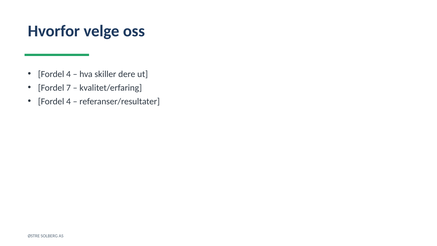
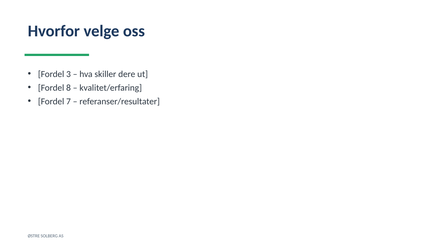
4: 4 -> 3 (69, 74)
7: 7 -> 8 (69, 88)
4: 4 -> 7 (69, 101)
